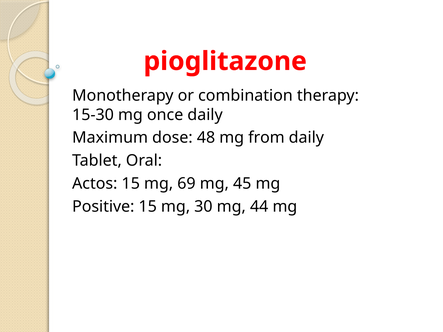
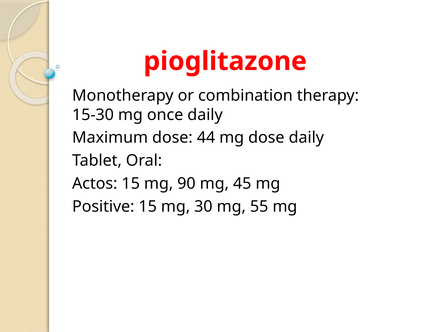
48: 48 -> 44 (206, 138)
mg from: from -> dose (266, 138)
69: 69 -> 90 (186, 184)
44: 44 -> 55 (259, 207)
